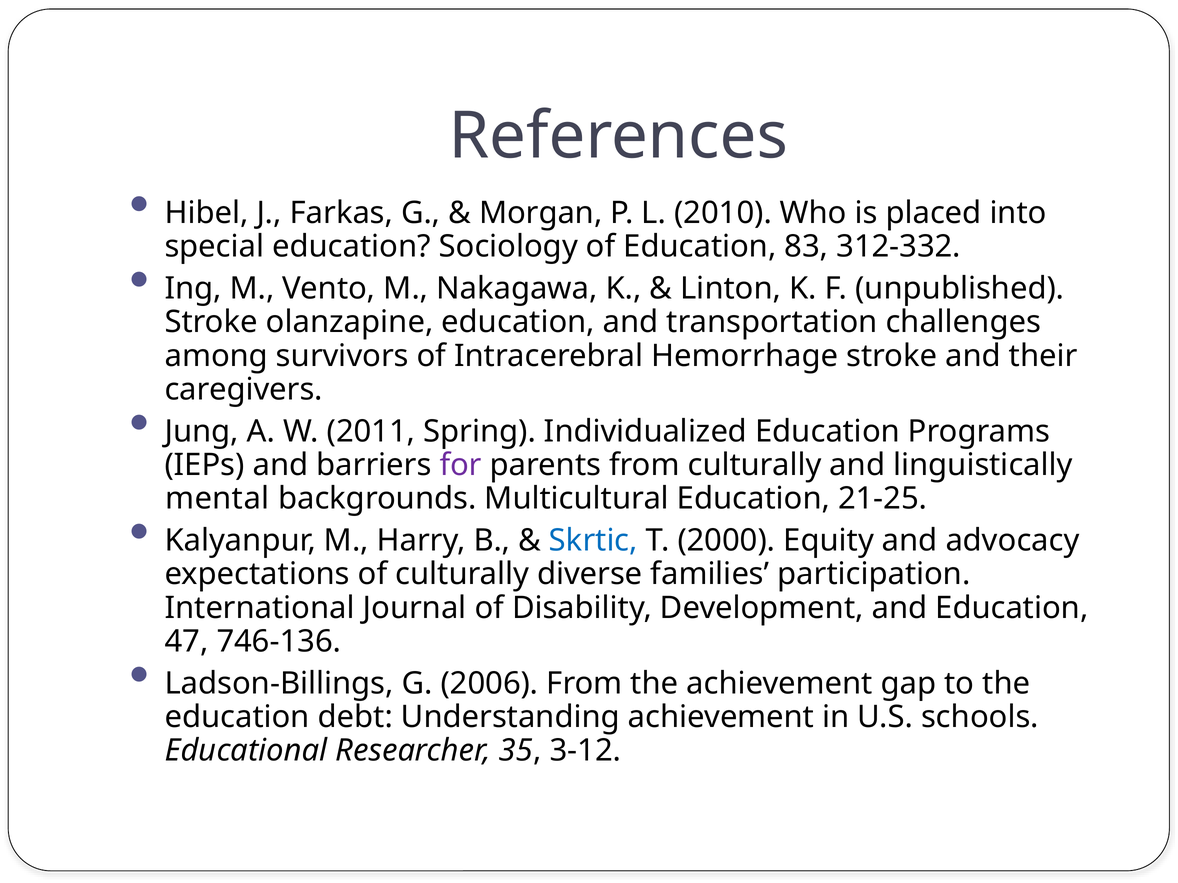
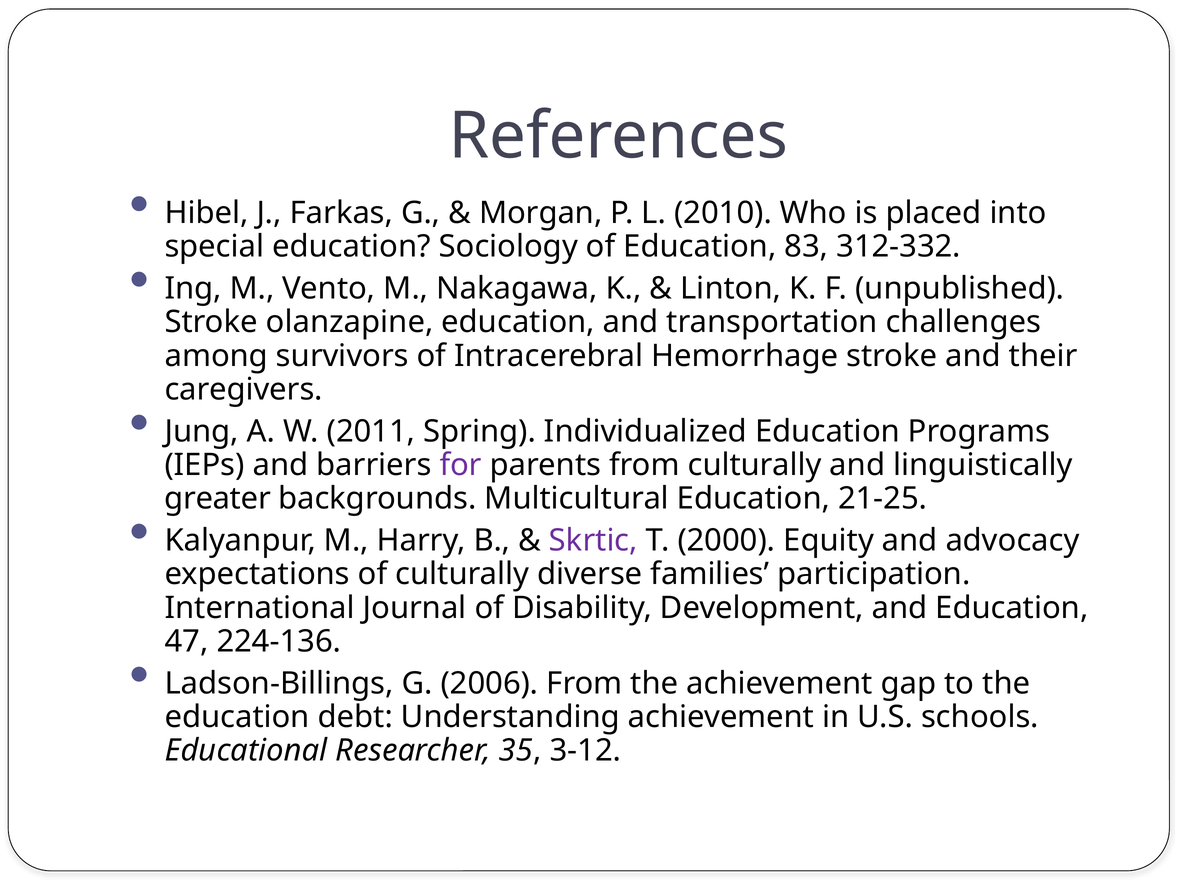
mental: mental -> greater (218, 499)
Skrtic colour: blue -> purple (593, 541)
746-136: 746-136 -> 224-136 (279, 642)
